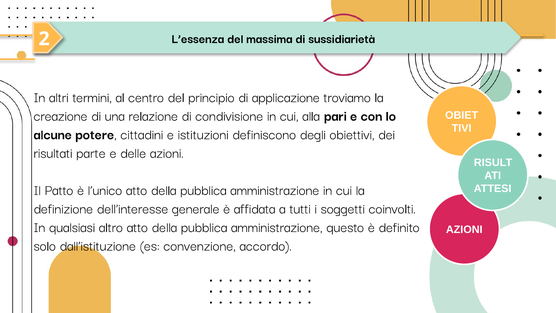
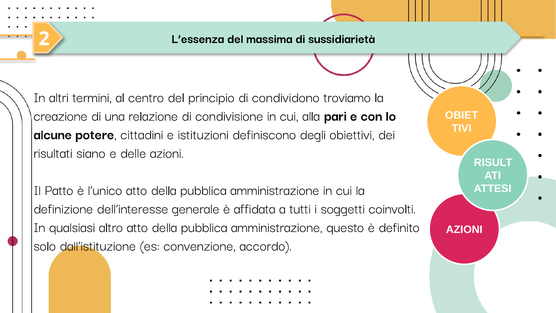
applicazione: applicazione -> condividono (286, 97)
parte: parte -> siano (91, 153)
